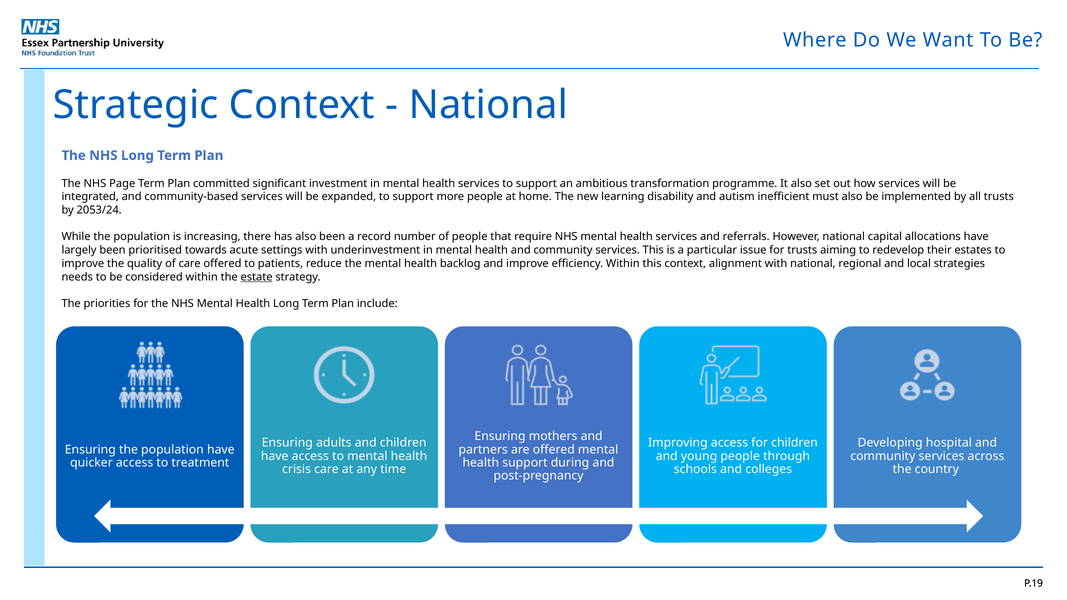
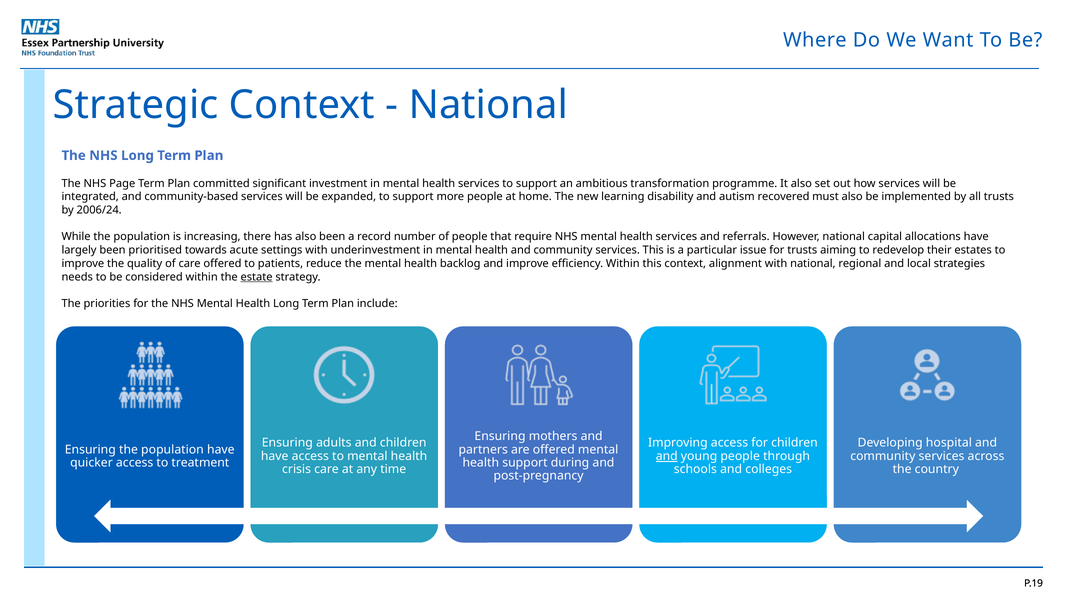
inefficient: inefficient -> recovered (784, 197)
2053/24: 2053/24 -> 2006/24 (99, 210)
and underline: none -> present (667, 456)
